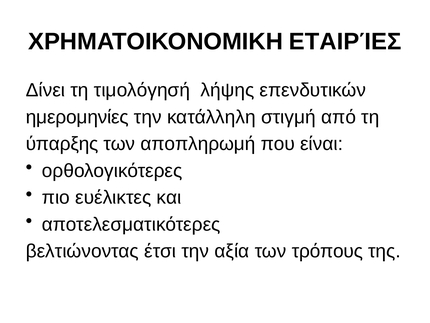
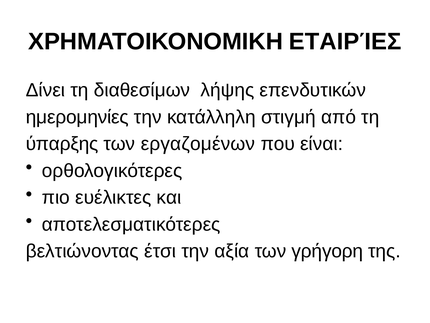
τιμολόγησή: τιμολόγησή -> διαθεσίμων (142, 90)
αποπληρωμή: αποπληρωμή -> εργαζομένων (198, 144)
τρόπους: τρόπους -> γρήγορη (327, 251)
